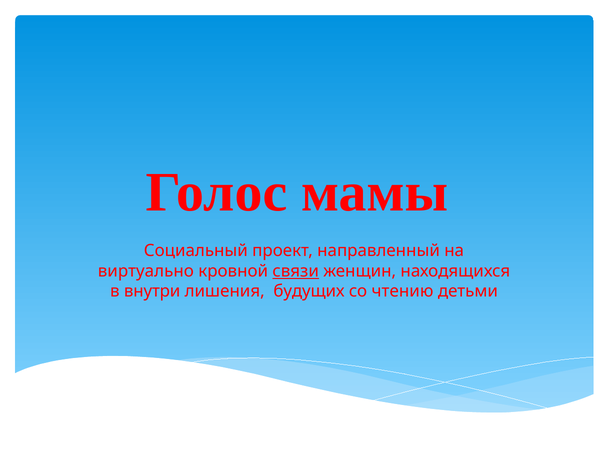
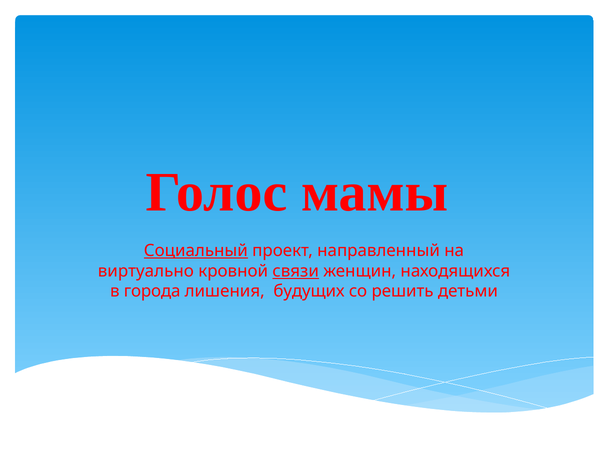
Социальный underline: none -> present (196, 251)
внутри: внутри -> города (152, 291)
чтению: чтению -> решить (403, 291)
